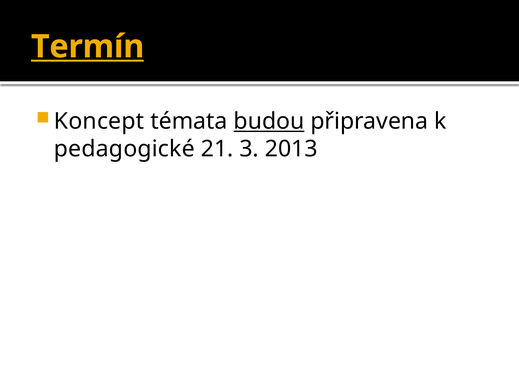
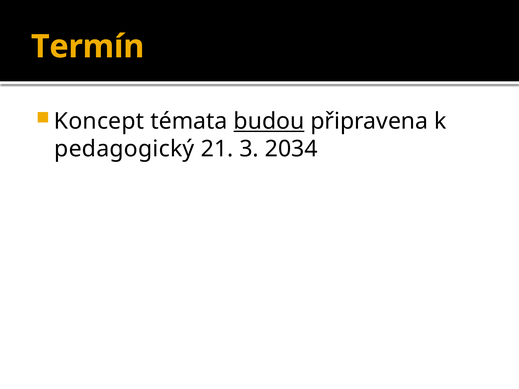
Termín underline: present -> none (88, 47)
pedagogické: pedagogické -> pedagogický (124, 149)
2013: 2013 -> 2034 (291, 149)
